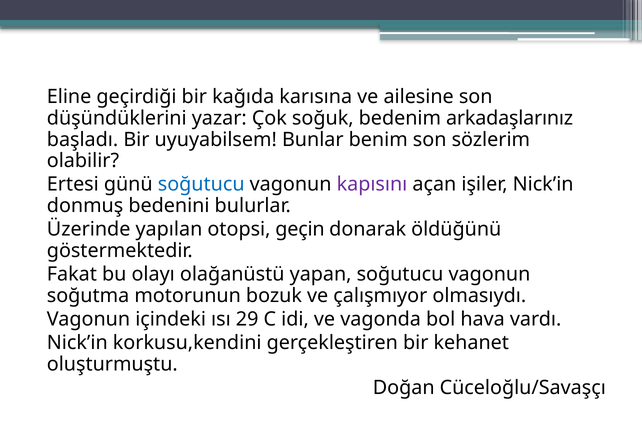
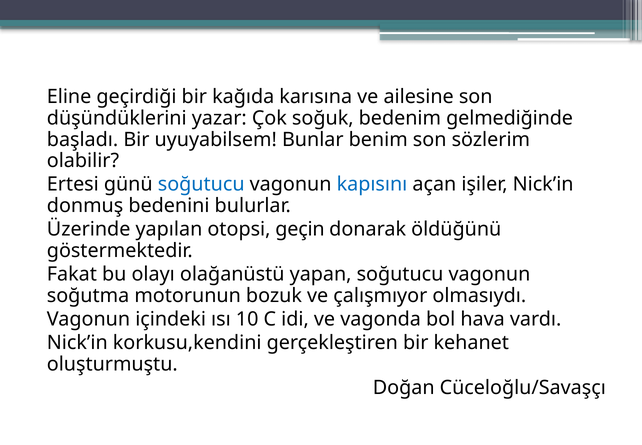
arkadaşlarınız: arkadaşlarınız -> gelmediğinde (510, 118)
kapısını colour: purple -> blue (372, 184)
29: 29 -> 10 (247, 319)
